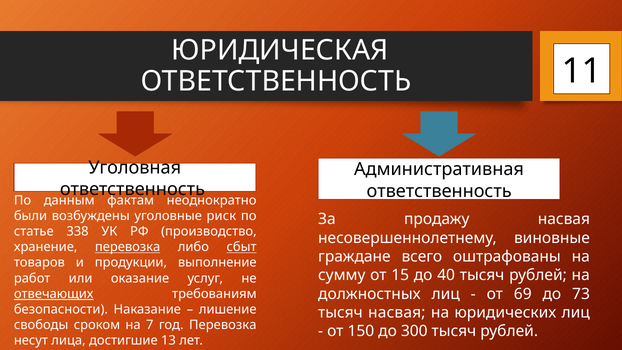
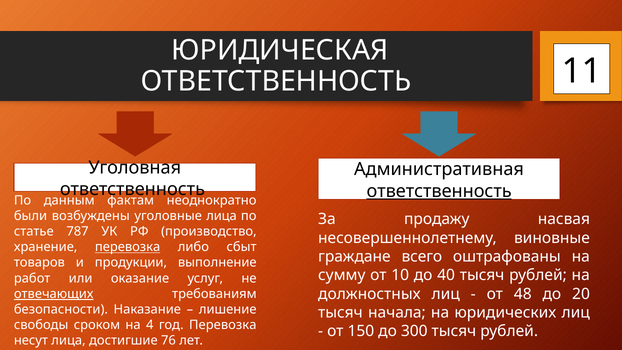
ответственность underline: none -> present (439, 191)
уголовные риск: риск -> лица (222, 216)
338: 338 -> 787 (78, 232)
сбыт underline: present -> none (242, 247)
15: 15 -> 10 (400, 275)
69: 69 -> 48 (523, 294)
73: 73 -> 20 (581, 294)
тысяч насвая: насвая -> начала (397, 313)
7: 7 -> 4 (150, 325)
13: 13 -> 76 (168, 340)
